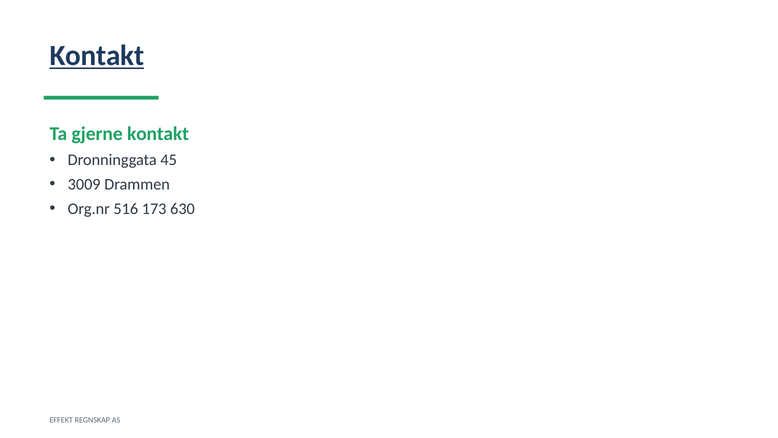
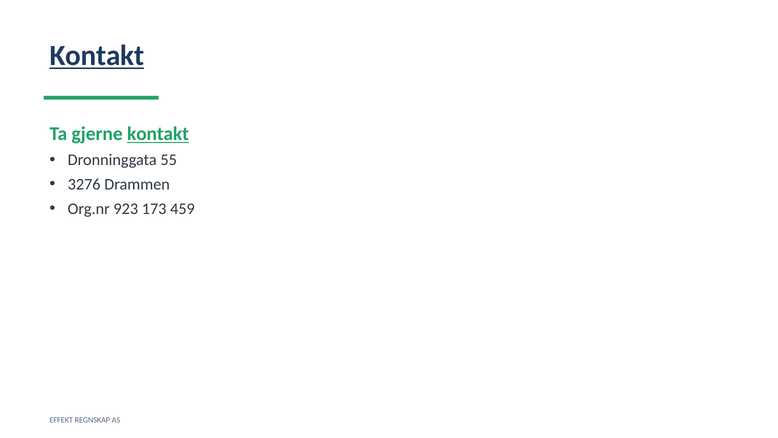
kontakt underline: none -> present (158, 134)
45: 45 -> 55 (169, 160)
3009: 3009 -> 3276 (84, 184)
516: 516 -> 923 (126, 209)
630: 630 -> 459 (182, 209)
